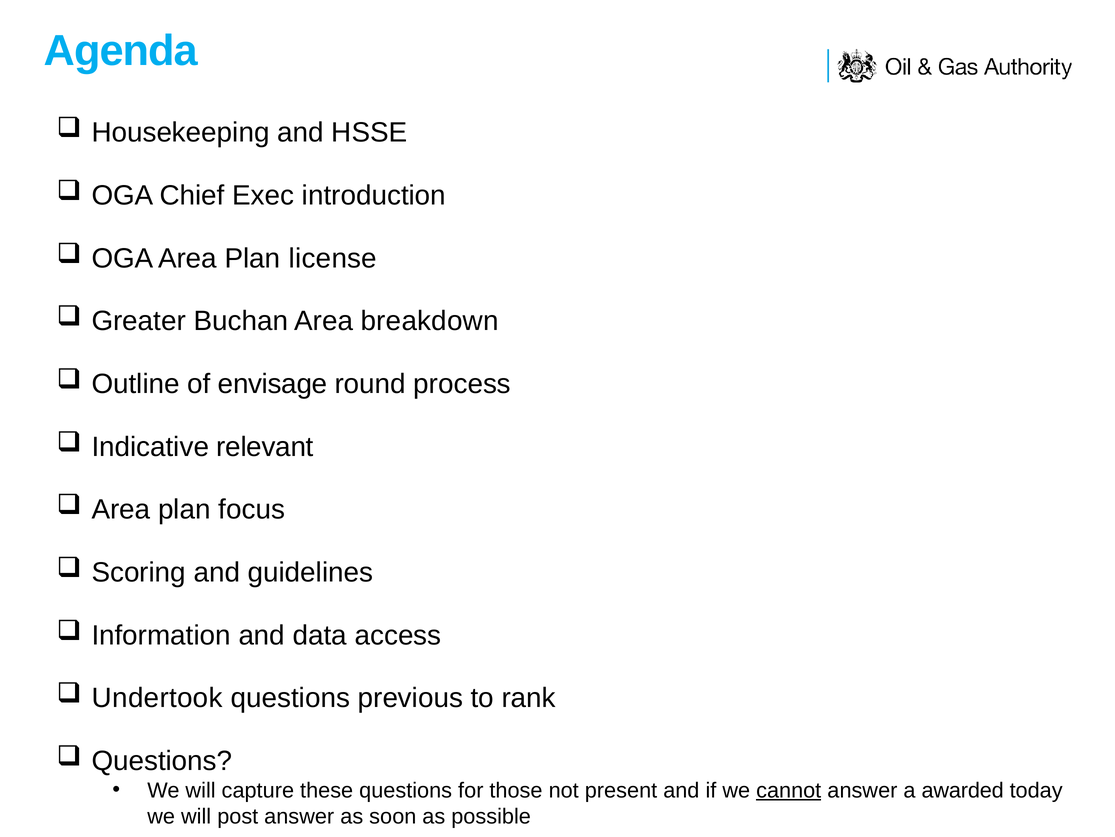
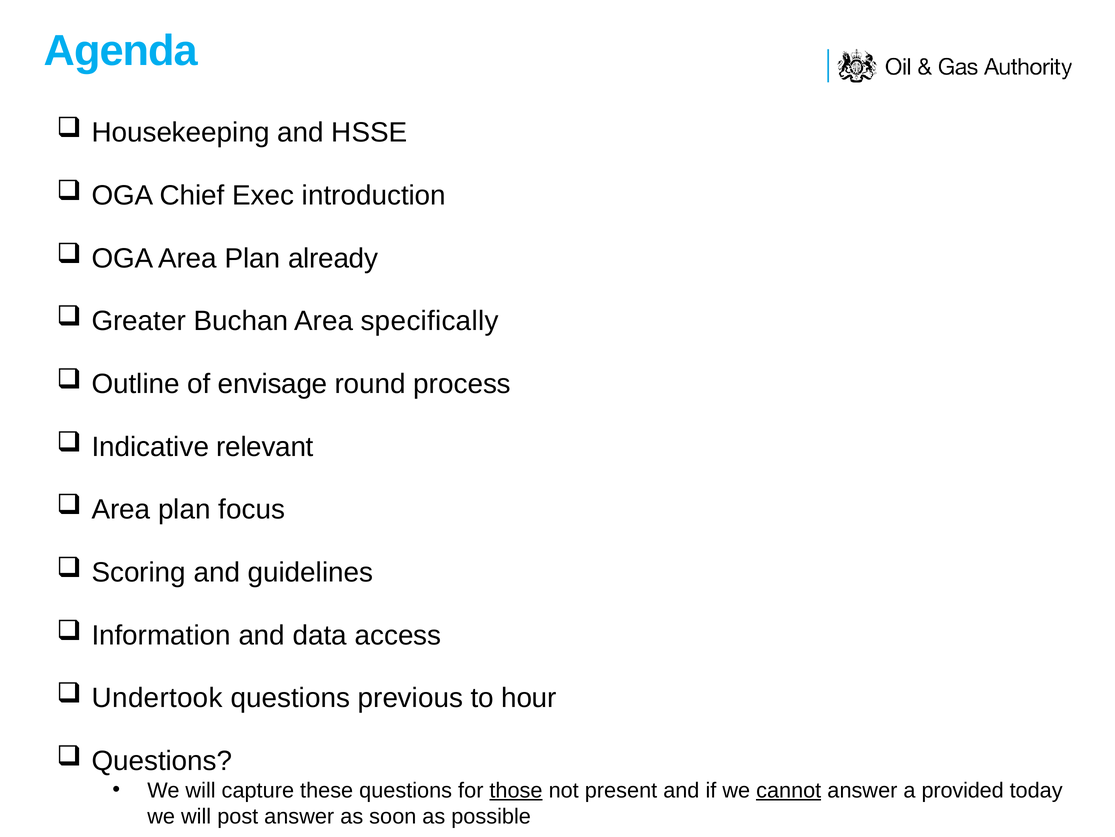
license: license -> already (333, 258)
breakdown: breakdown -> specifically (430, 321)
rank: rank -> hour (529, 698)
those underline: none -> present (516, 790)
awarded: awarded -> provided (963, 790)
